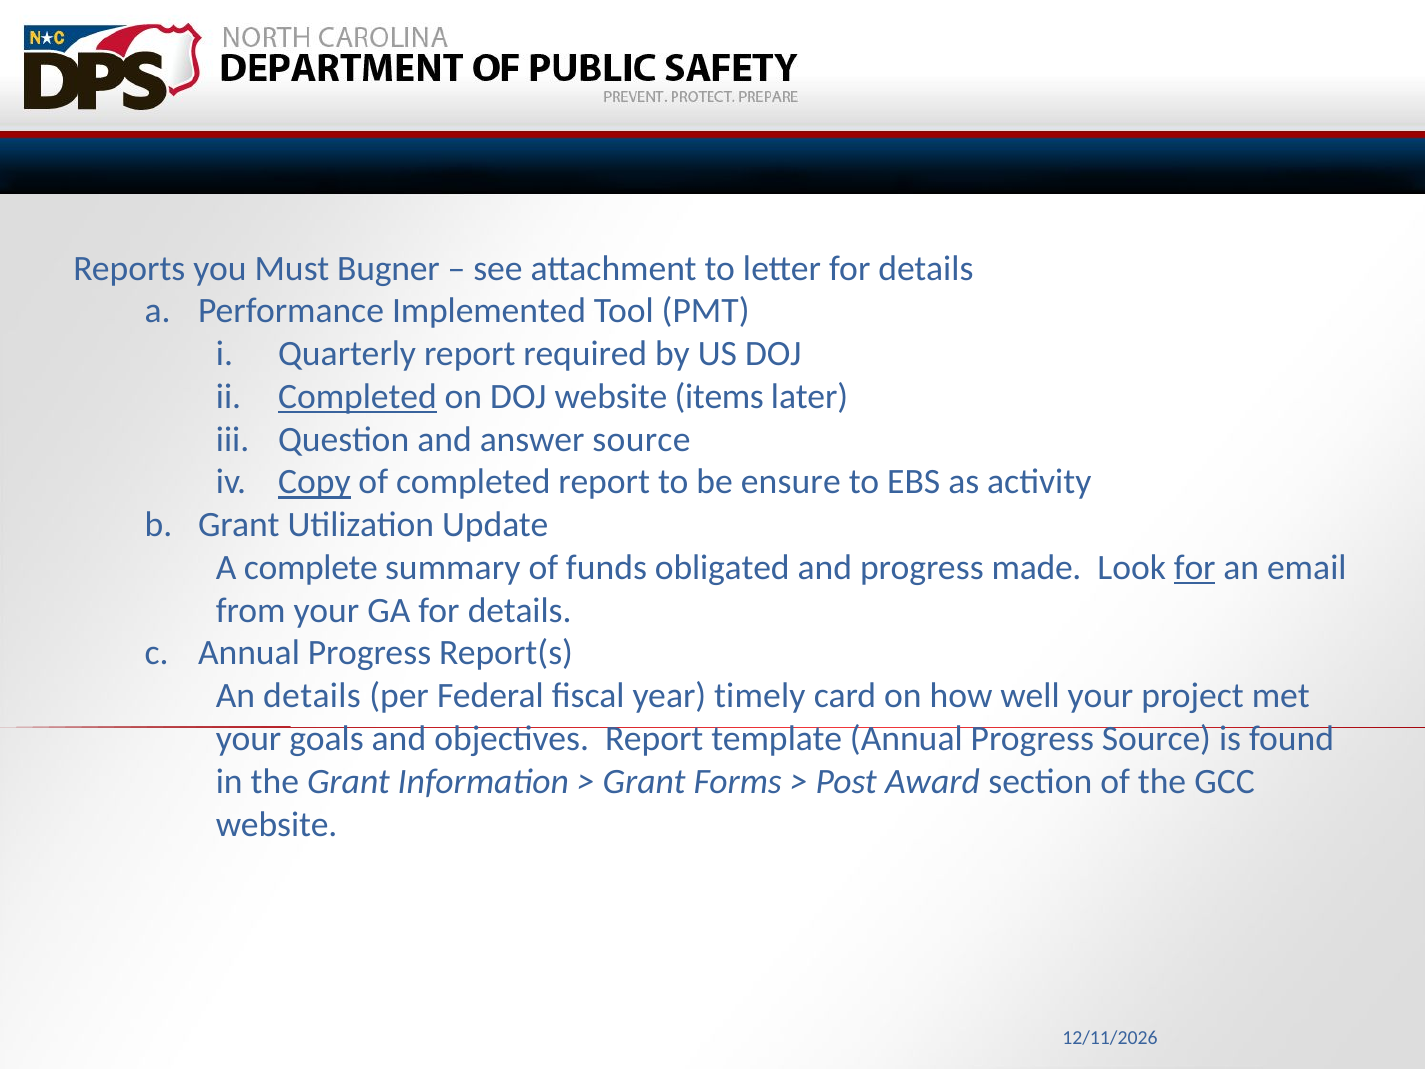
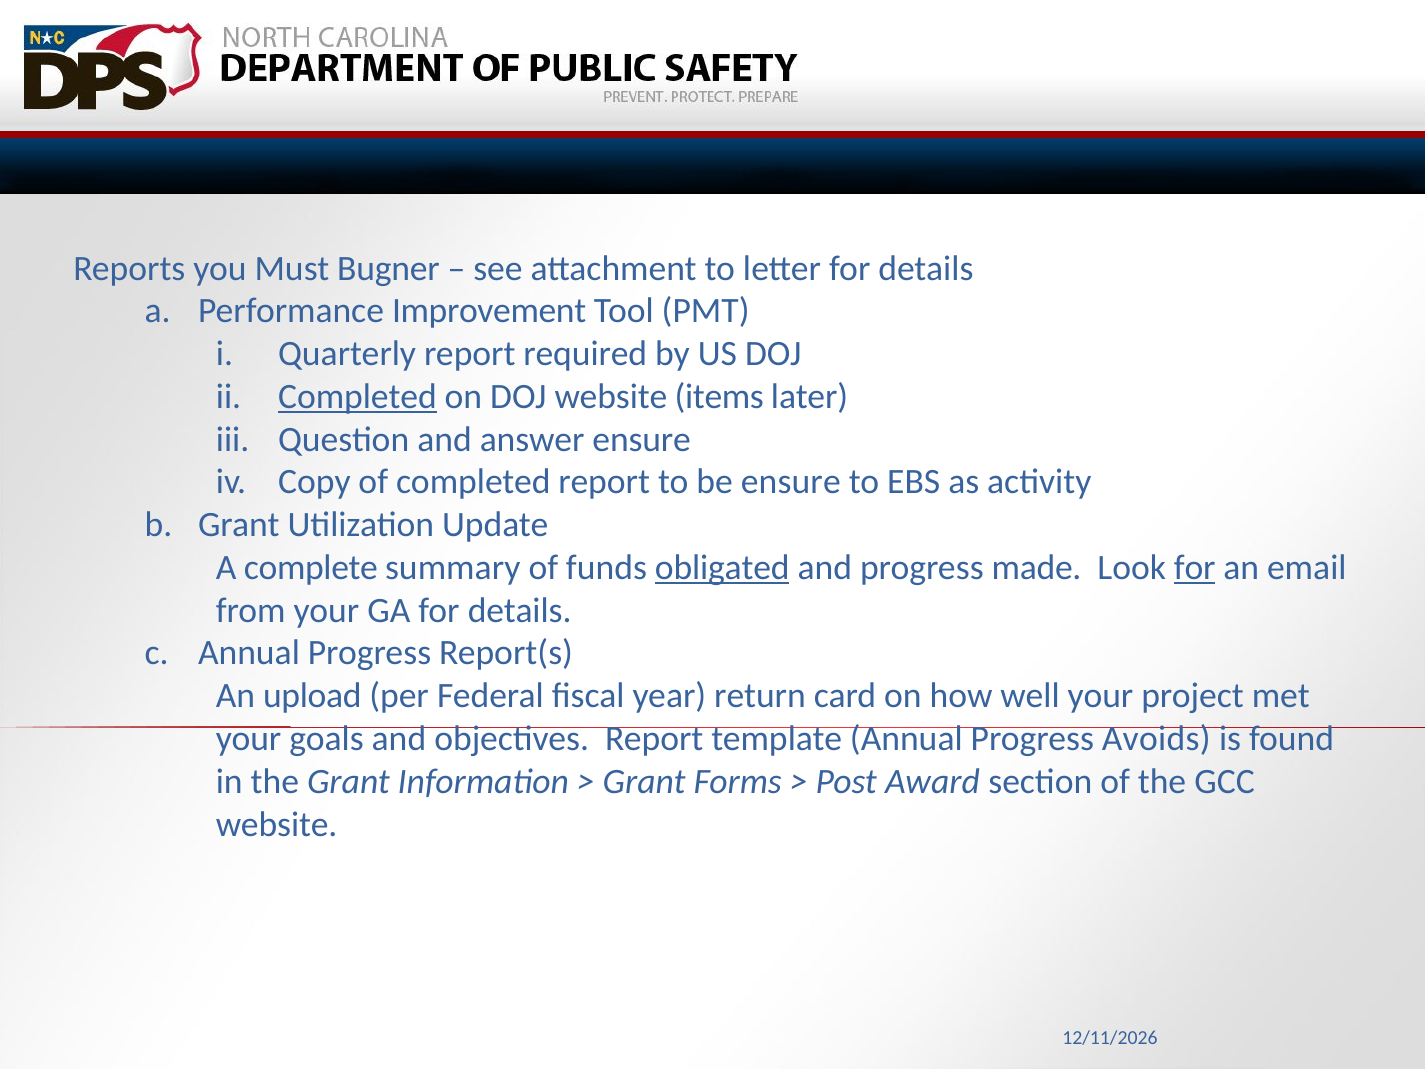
Implemented: Implemented -> Improvement (489, 311)
answer source: source -> ensure (642, 439)
Copy underline: present -> none (314, 482)
obligated underline: none -> present (722, 568)
An details: details -> upload (312, 696)
timely: timely -> return (760, 696)
Progress Source: Source -> Avoids (1156, 739)
